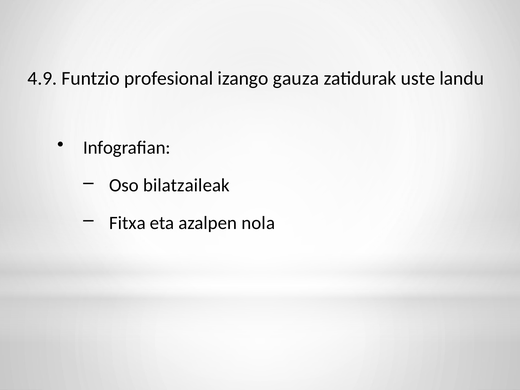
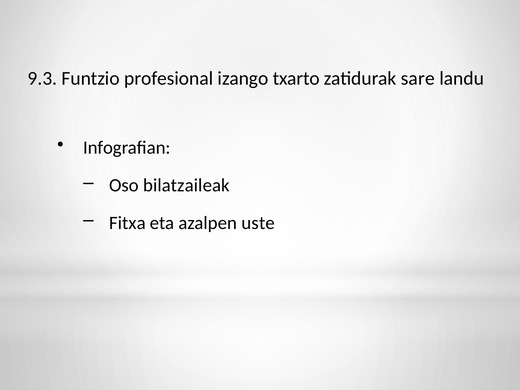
4.9: 4.9 -> 9.3 (42, 78)
gauza: gauza -> txarto (296, 78)
uste: uste -> sare (418, 78)
nola: nola -> uste (258, 223)
